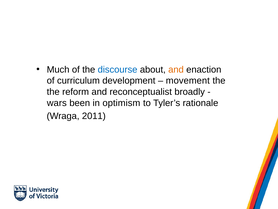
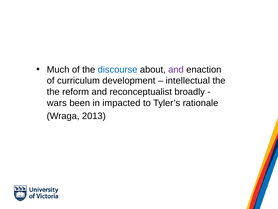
and colour: orange -> purple (176, 69)
movement: movement -> intellectual (188, 80)
optimism: optimism -> impacted (121, 103)
2011: 2011 -> 2013 (94, 116)
